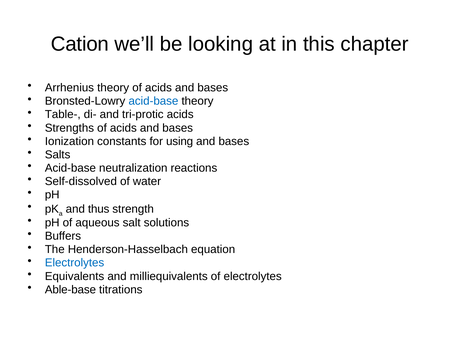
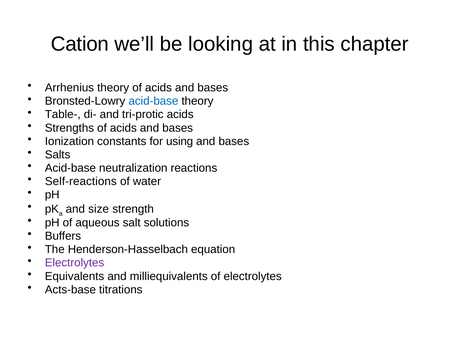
Self-dissolved: Self-dissolved -> Self-reactions (81, 181)
thus: thus -> size (99, 209)
Electrolytes colour: blue -> purple (75, 263)
Able-base: Able-base -> Acts-base (70, 290)
